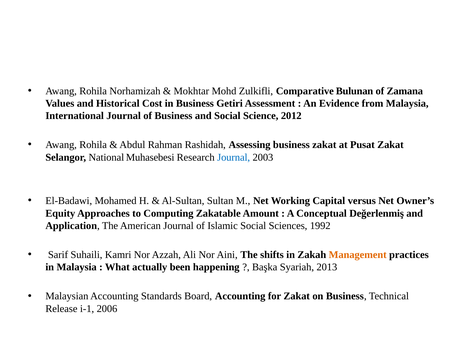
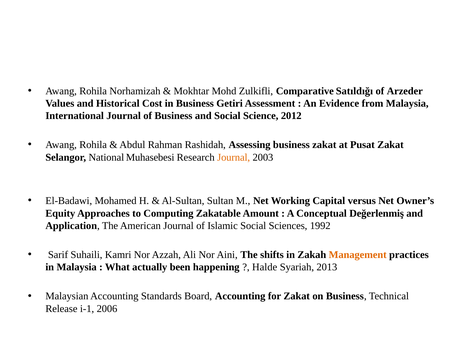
Bulunan: Bulunan -> Satıldığı (354, 91)
Zamana: Zamana -> Arzeder (405, 91)
Journal colour: blue -> orange (234, 157)
Başka: Başka -> Halde (265, 267)
